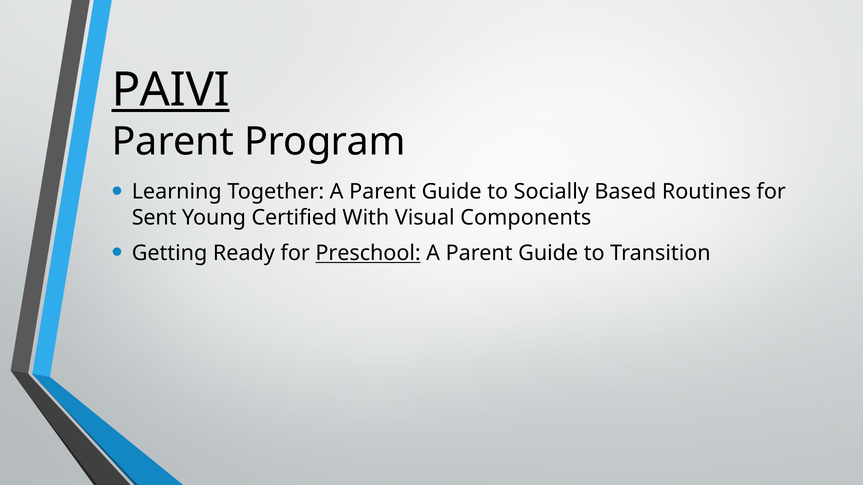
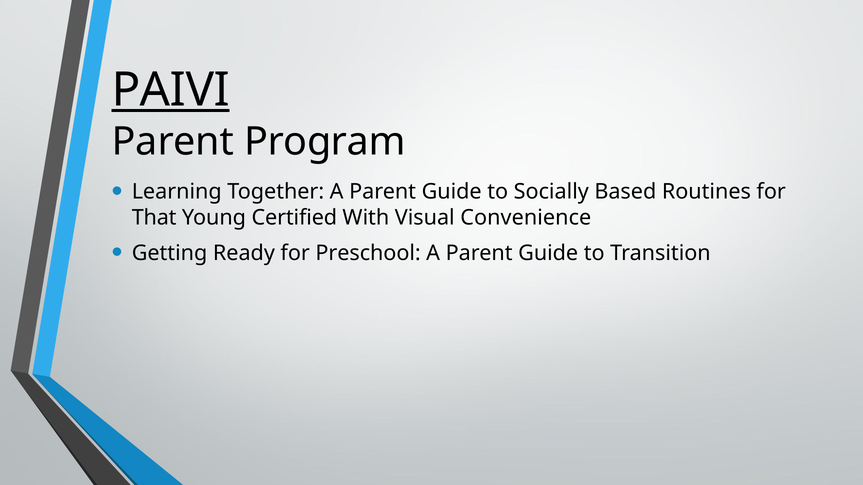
Sent: Sent -> That (154, 218)
Components: Components -> Convenience (526, 218)
Preschool underline: present -> none (368, 253)
